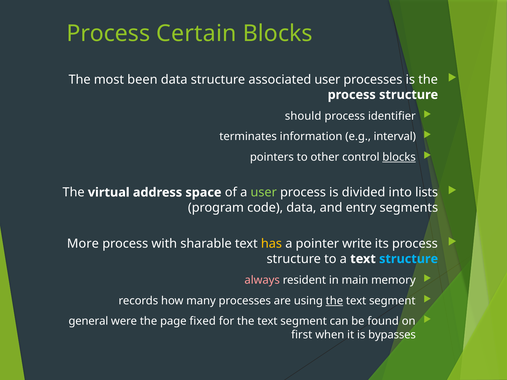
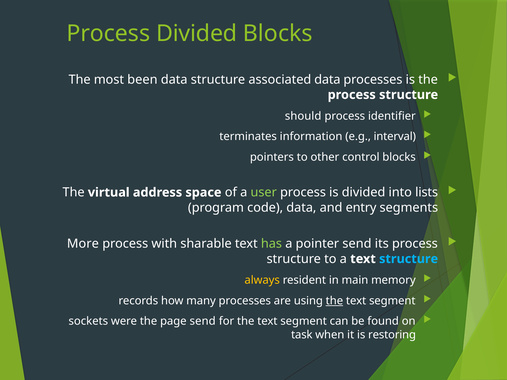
Process Certain: Certain -> Divided (197, 34)
associated user: user -> data (327, 80)
blocks underline: present -> none (399, 157)
has colour: yellow -> light green (271, 244)
pointer write: write -> send (357, 244)
always colour: pink -> yellow (262, 280)
general: general -> sockets (88, 321)
page fixed: fixed -> send (203, 321)
first: first -> task (302, 335)
bypasses: bypasses -> restoring (392, 335)
